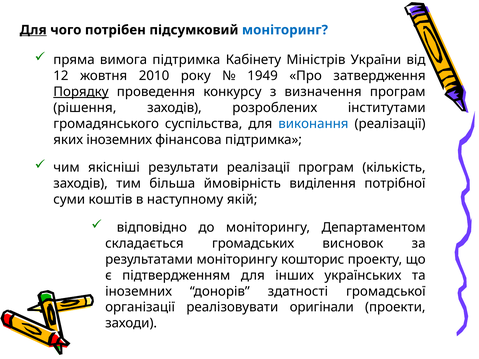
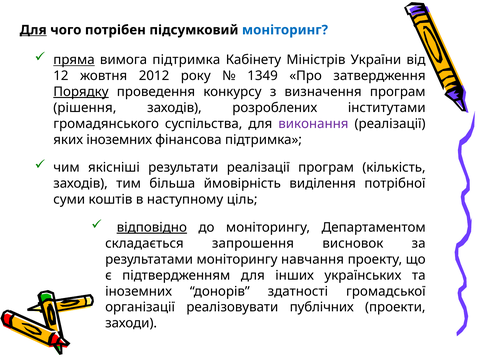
пряма underline: none -> present (74, 60)
2010: 2010 -> 2012 (154, 76)
1949: 1949 -> 1349 (263, 76)
виконання colour: blue -> purple (313, 124)
якій: якій -> ціль (242, 200)
відповідно underline: none -> present (152, 228)
громадських: громадських -> запрошення (253, 244)
кошторис: кошторис -> навчання (313, 260)
оригінали: оригінали -> публічних (322, 307)
